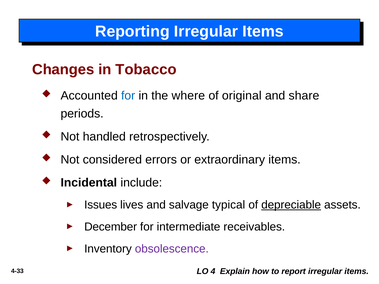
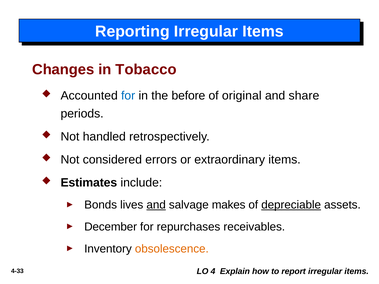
where: where -> before (188, 96)
Incidental: Incidental -> Estimates (89, 183)
Issues: Issues -> Bonds (101, 205)
and underline: none -> present (156, 205)
typical: typical -> makes (229, 205)
intermediate: intermediate -> repurchases (189, 227)
obsolescence colour: purple -> orange (172, 249)
